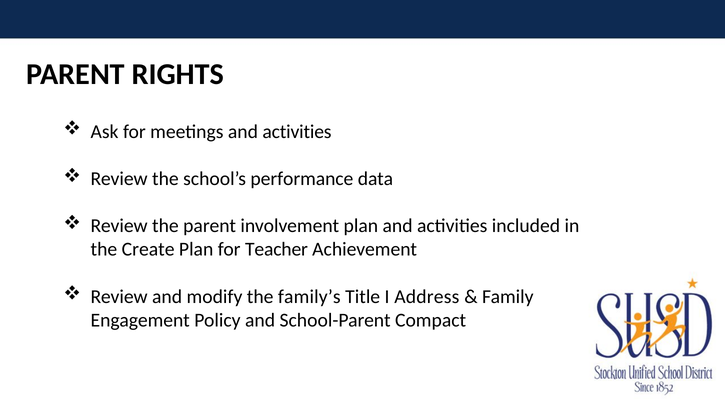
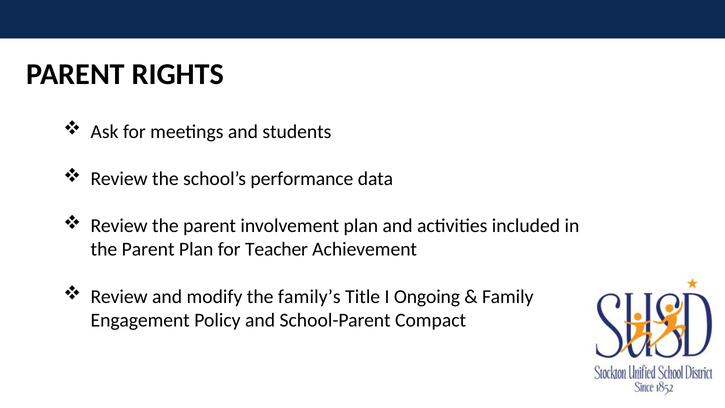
meetings and activities: activities -> students (297, 132)
Create: Create -> Parent (148, 249)
Address: Address -> Ongoing (427, 296)
